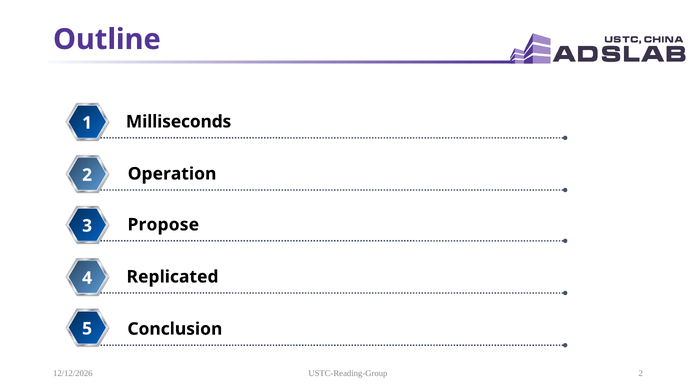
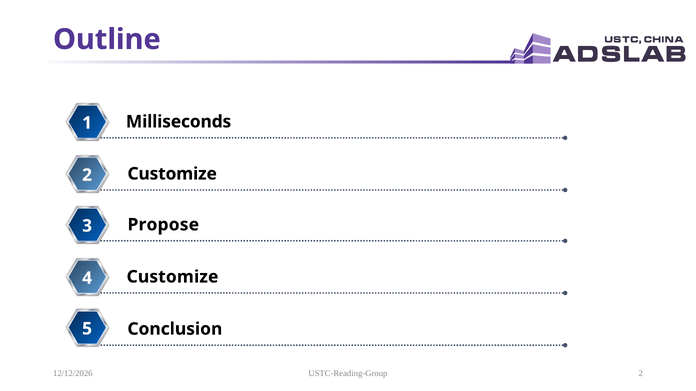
Operation: Operation -> Customize (172, 174)
Replicated: Replicated -> Customize (172, 277)
